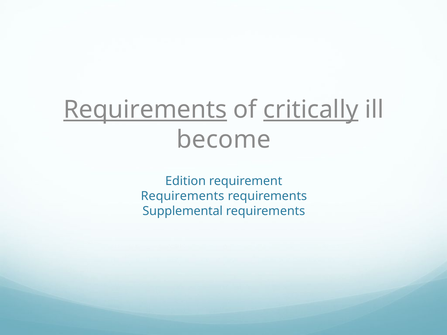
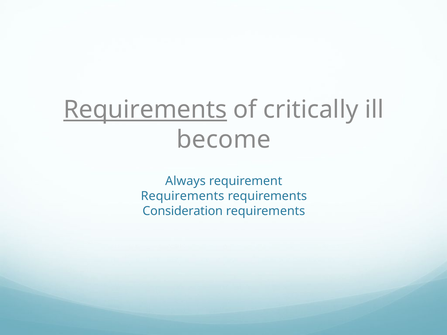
critically underline: present -> none (311, 110)
Edition: Edition -> Always (186, 181)
Supplemental: Supplemental -> Consideration (183, 211)
